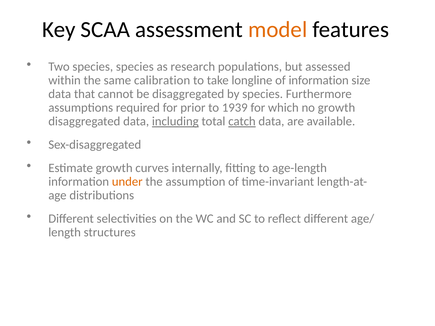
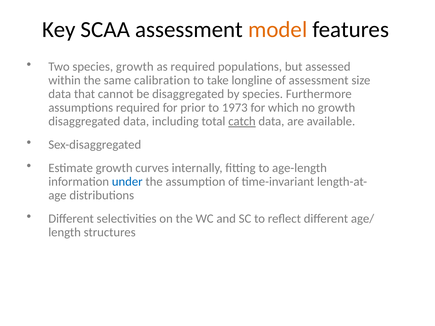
species species: species -> growth (135, 67)
as research: research -> required (193, 67)
of information: information -> assessment (319, 80)
1939: 1939 -> 1973 (235, 108)
including underline: present -> none (175, 121)
under colour: orange -> blue (127, 182)
